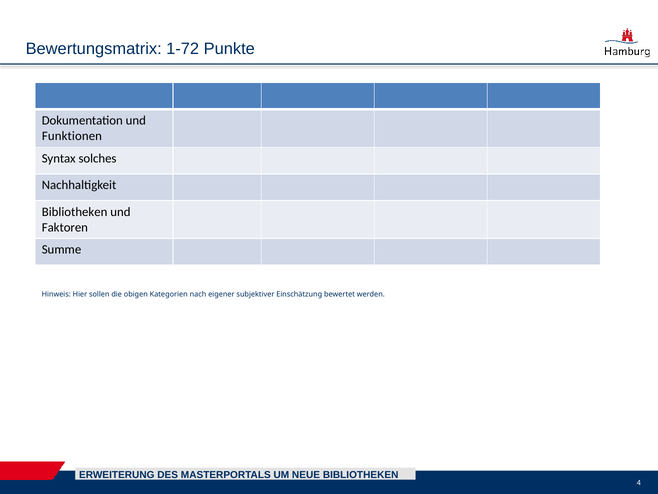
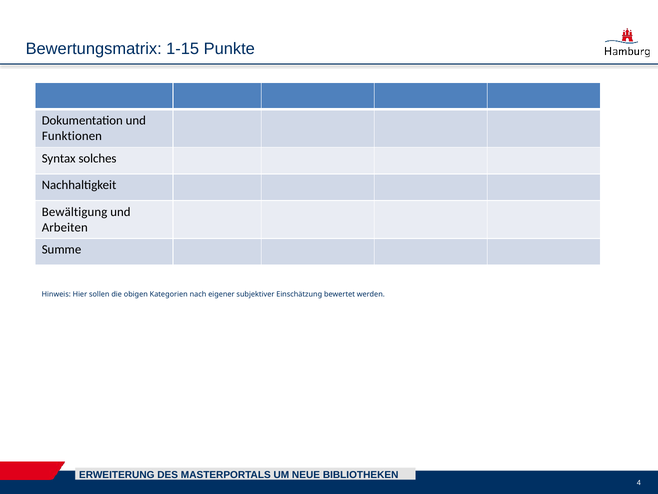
1-72: 1-72 -> 1-15 (183, 49)
Bibliotheken: Bibliotheken -> Bewältigung (75, 212)
Faktoren: Faktoren -> Arbeiten (65, 227)
